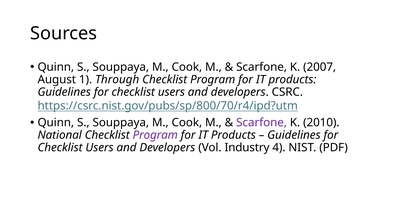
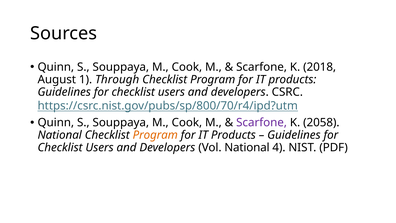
2007: 2007 -> 2018 (320, 67)
2010: 2010 -> 2058 (321, 123)
Program colour: purple -> orange (155, 135)
Vol Industry: Industry -> National (247, 147)
